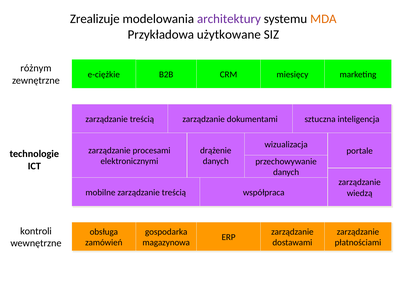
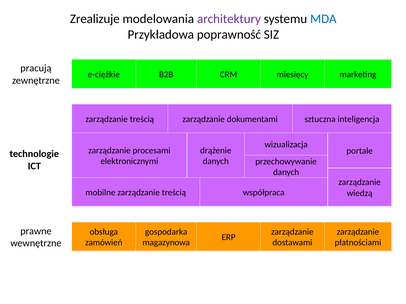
MDA colour: orange -> blue (323, 19)
użytkowane: użytkowane -> poprawność (229, 35)
różnym: różnym -> pracują (36, 68)
kontroli: kontroli -> prawne (36, 231)
